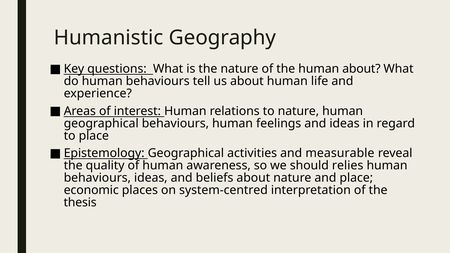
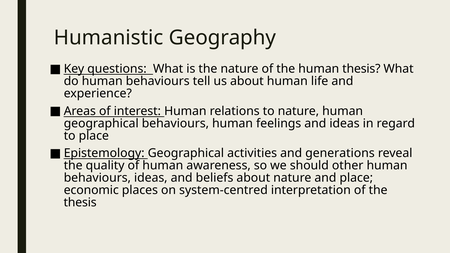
human about: about -> thesis (361, 69)
measurable: measurable -> generations (340, 153)
relies: relies -> other (348, 166)
